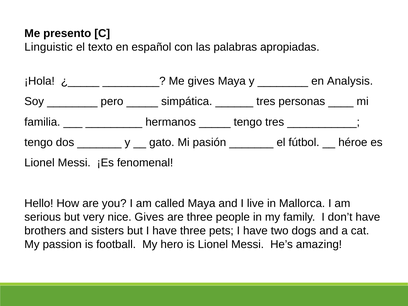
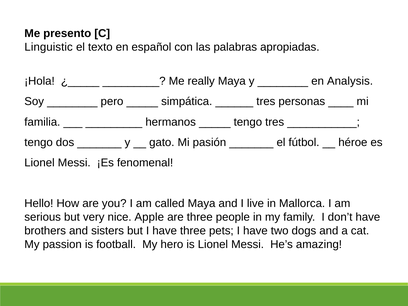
Me gives: gives -> really (201, 81)
nice Gives: Gives -> Apple (149, 217)
